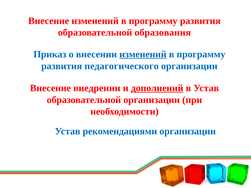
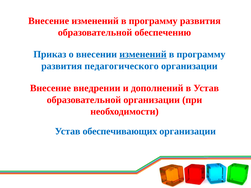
образования: образования -> обеспечению (163, 33)
дополнений underline: present -> none (157, 88)
рекомендациями: рекомендациями -> обеспечивающих (120, 132)
